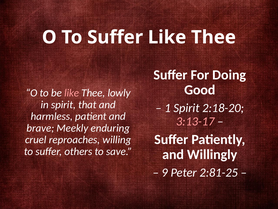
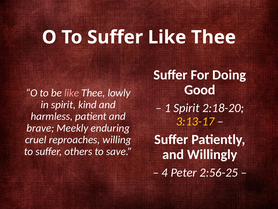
that: that -> kind (87, 104)
3:13-17 colour: pink -> yellow (195, 121)
9: 9 -> 4 (165, 172)
2:81-25: 2:81-25 -> 2:56-25 (219, 172)
